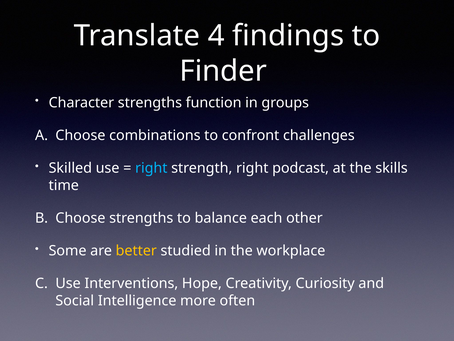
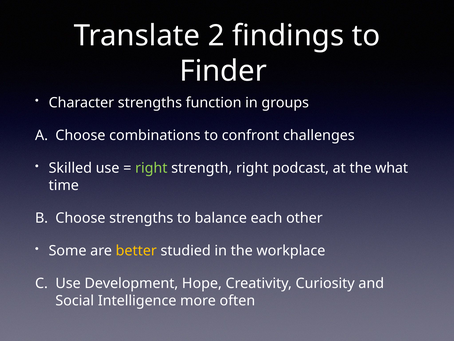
4: 4 -> 2 (216, 36)
right colour: light blue -> light green (151, 168)
skills: skills -> what (392, 168)
Interventions: Interventions -> Development (131, 283)
